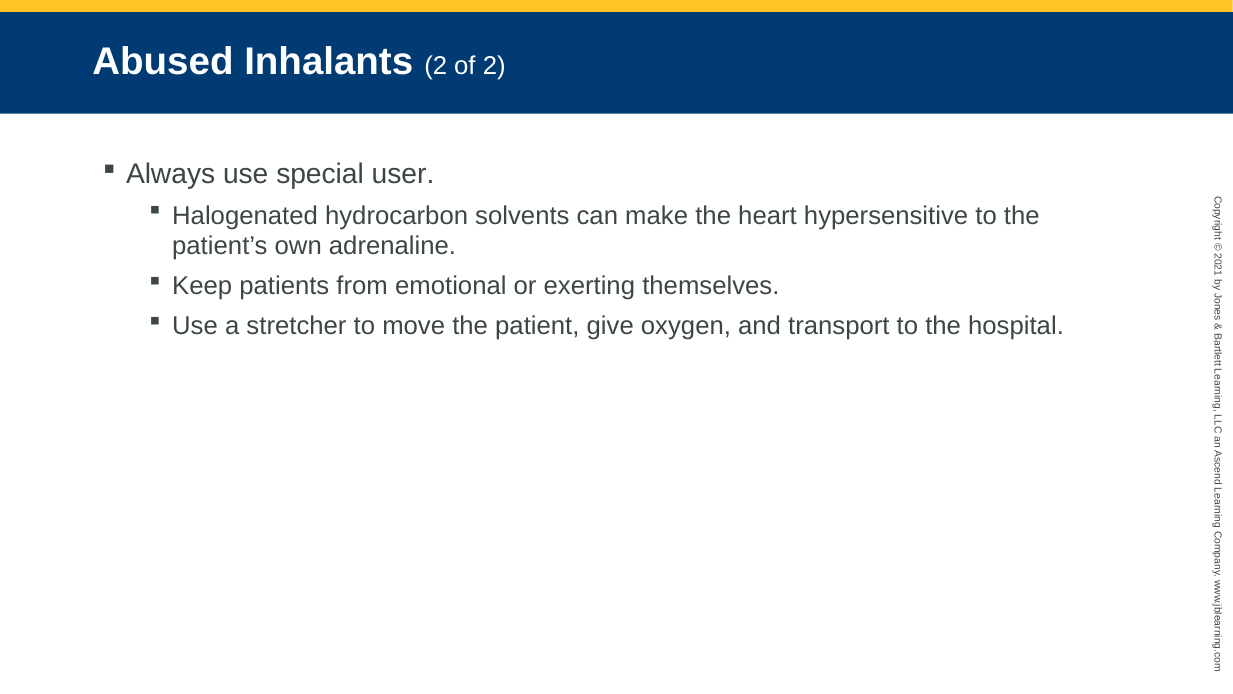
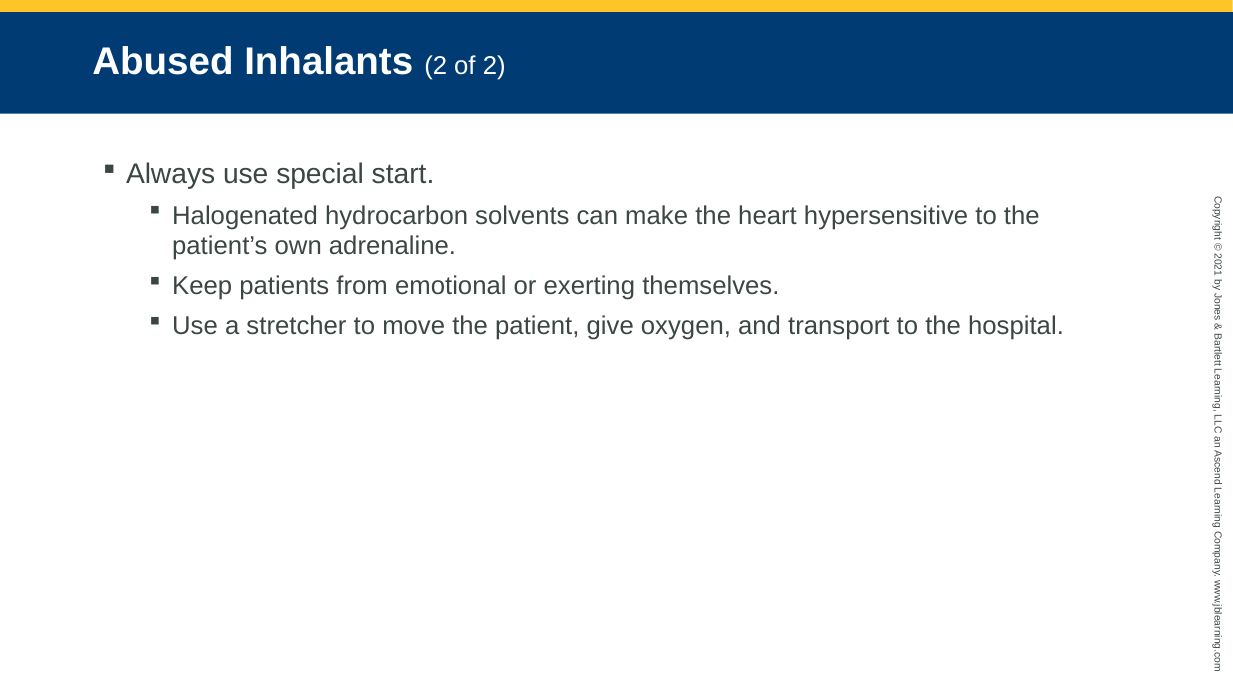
user: user -> start (403, 174)
